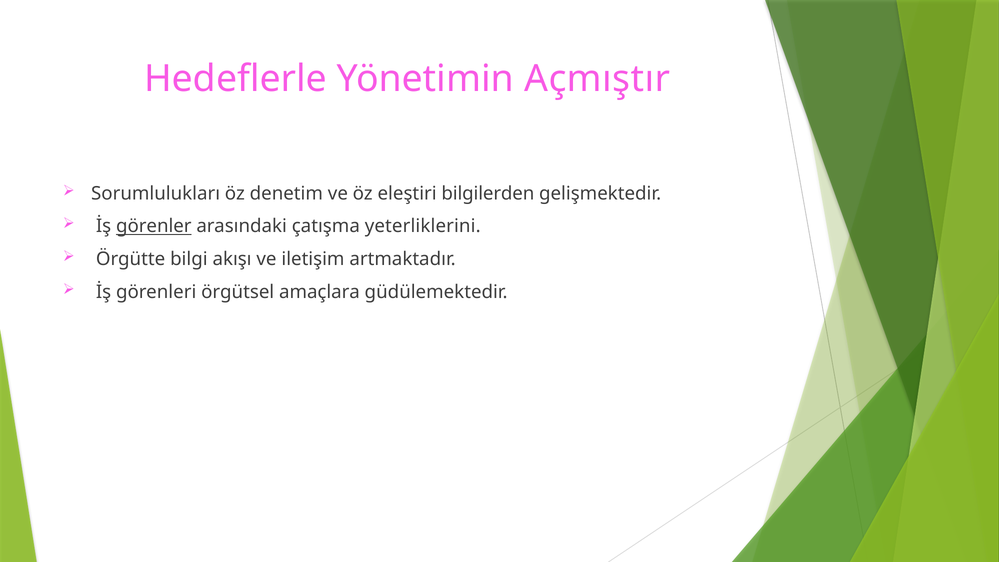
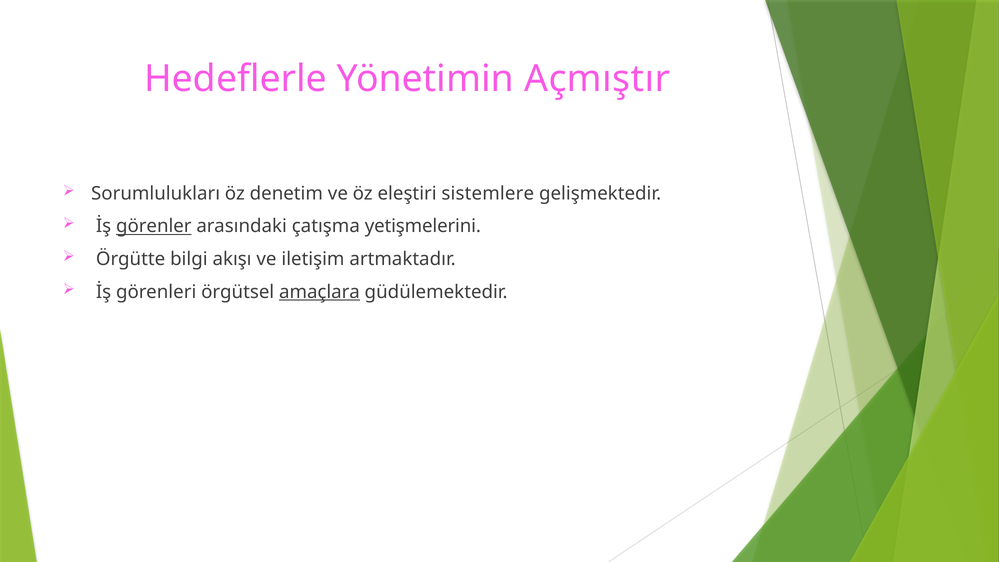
bilgilerden: bilgilerden -> sistemlere (488, 193)
yeterliklerini: yeterliklerini -> yetişmelerini (423, 226)
amaçlara underline: none -> present (319, 292)
